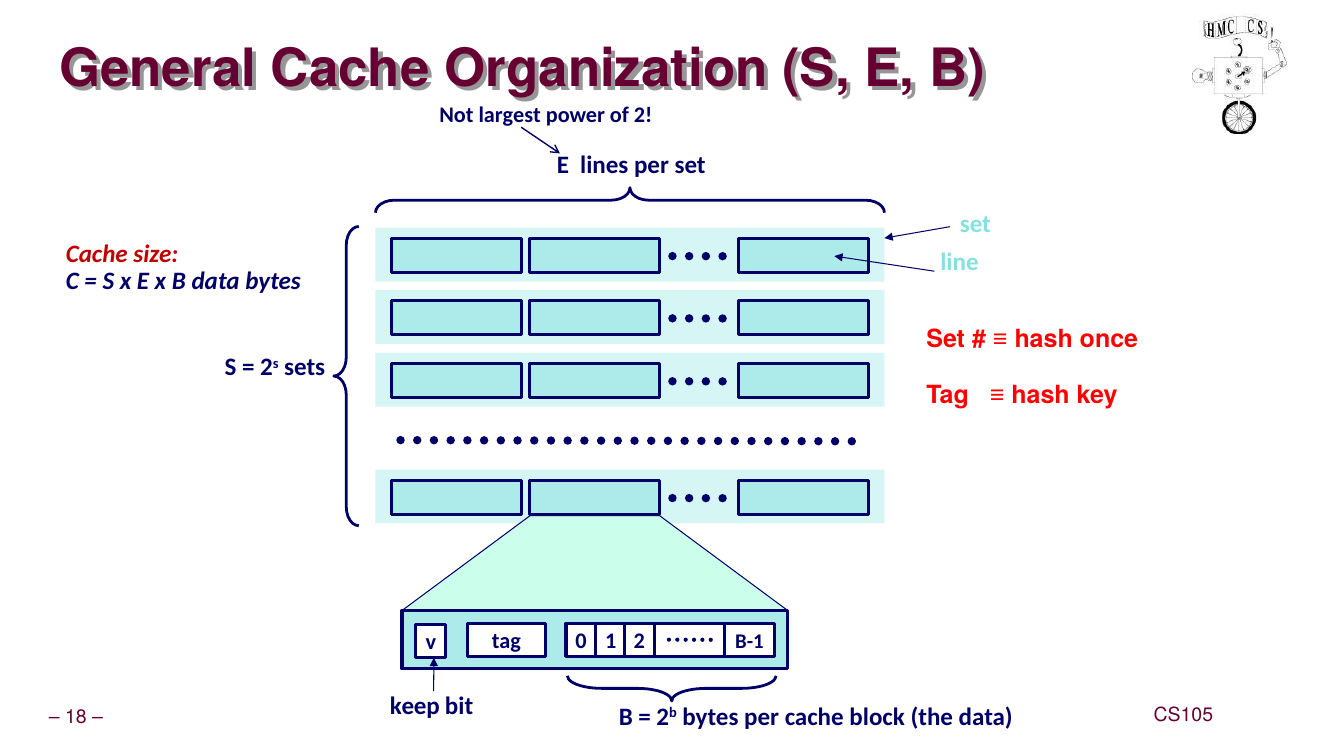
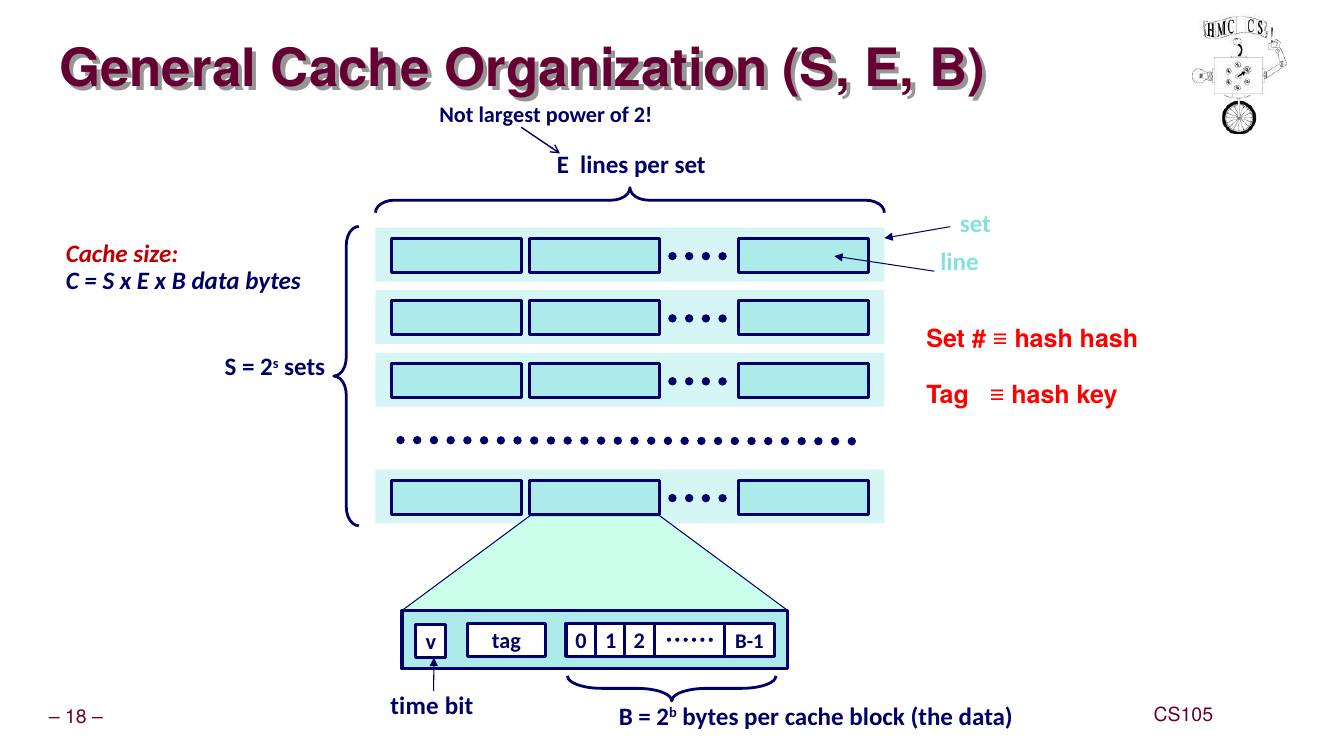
hash once: once -> hash (1109, 339)
keep: keep -> time (415, 706)
